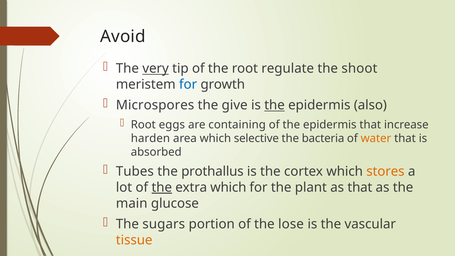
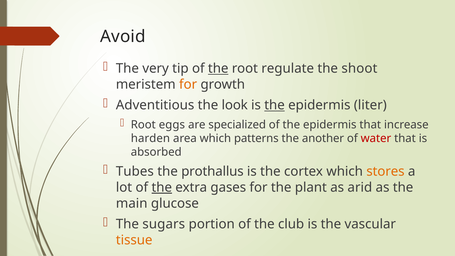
very underline: present -> none (156, 69)
the underline: none -> present (218, 69)
for colour: blue -> orange (188, 84)
Microspores: Microspores -> Adventitious (155, 105)
give: give -> look (235, 105)
also: also -> liter (370, 105)
containing: containing -> specialized (237, 125)
selective: selective -> patterns (256, 138)
bacteria: bacteria -> another (323, 138)
water colour: orange -> red (376, 138)
extra which: which -> gases (228, 187)
as that: that -> arid (360, 187)
lose: lose -> club (291, 224)
